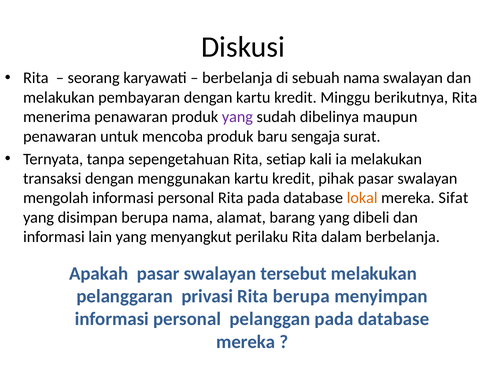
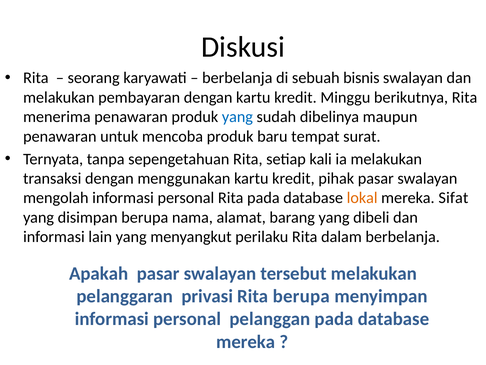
sebuah nama: nama -> bisnis (361, 78)
yang colour: purple -> blue (237, 117)
sengaja: sengaja -> tempat (315, 136)
